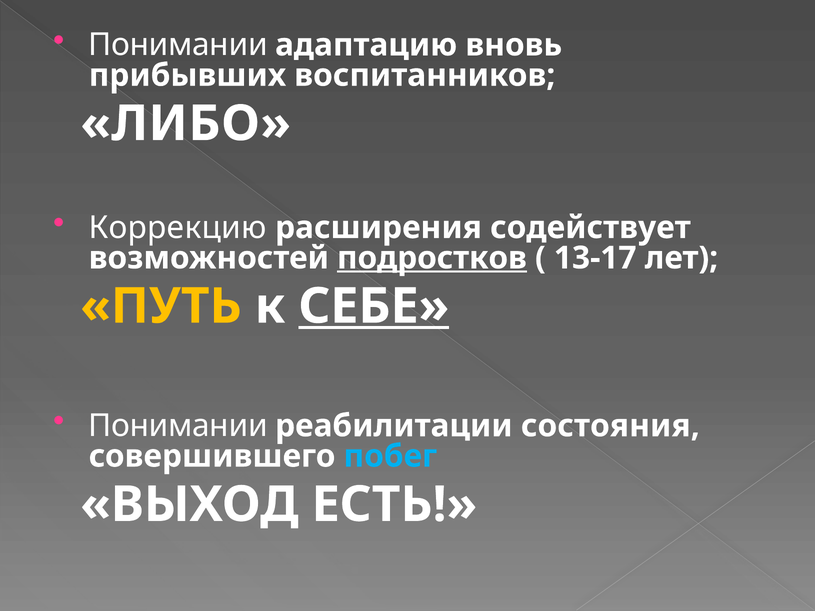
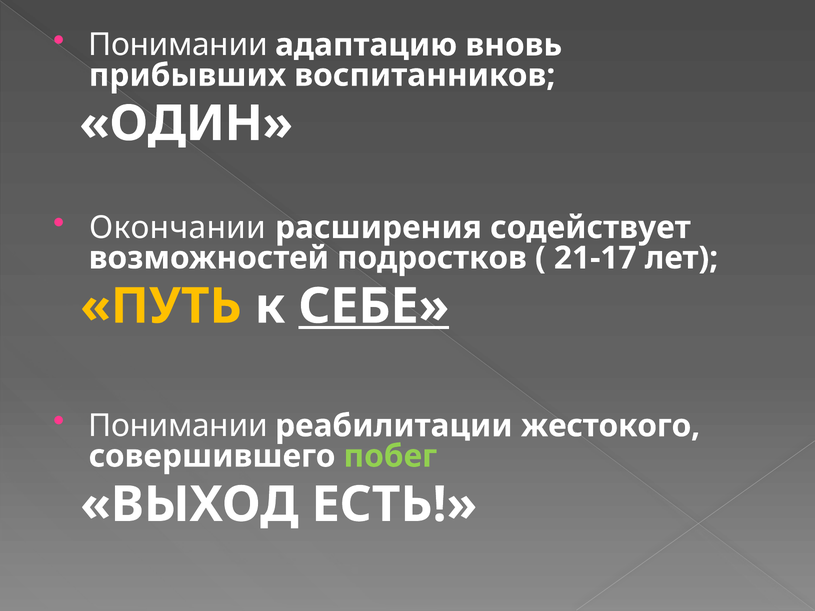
ЛИБО: ЛИБО -> ОДИН (186, 124)
Коррекцию: Коррекцию -> Окончании (178, 228)
подростков underline: present -> none (432, 258)
13-17: 13-17 -> 21-17 (595, 258)
состояния: состояния -> жестокого (610, 426)
побег colour: light blue -> light green (390, 456)
